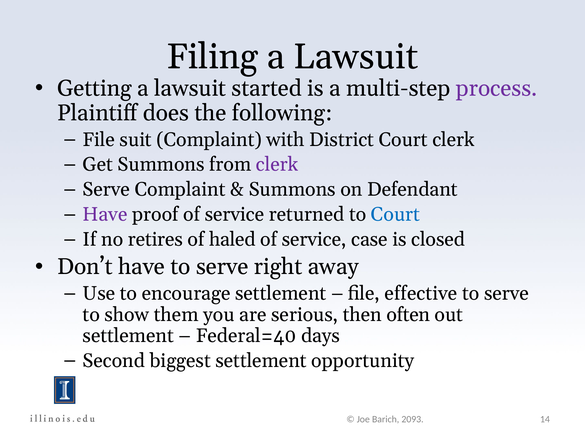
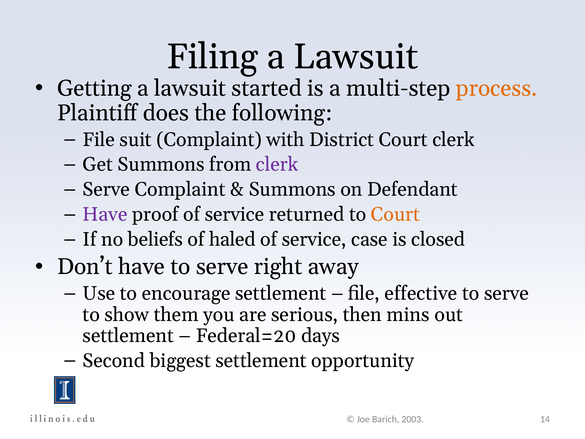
process colour: purple -> orange (497, 88)
Court colour: blue -> orange (395, 214)
retires: retires -> beliefs (155, 239)
often: often -> mins (408, 314)
Federal=40: Federal=40 -> Federal=20 (246, 335)
2093: 2093 -> 2003 (413, 419)
